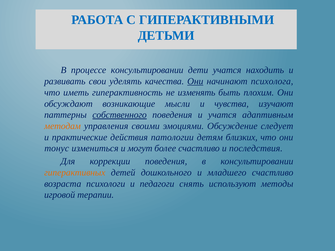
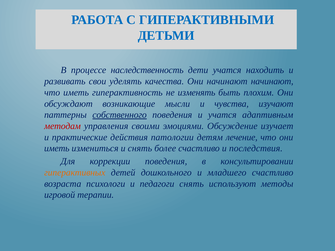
процессе консультировании: консультировании -> наследственность (147, 70)
Они underline: present -> none (195, 81)
начинают психолога: психолога -> начинают (272, 81)
методам colour: orange -> red (63, 126)
следует: следует -> изучает (277, 126)
близких: близких -> лечение (242, 137)
тонус: тонус -> иметь (57, 149)
и могут: могут -> снять (140, 149)
